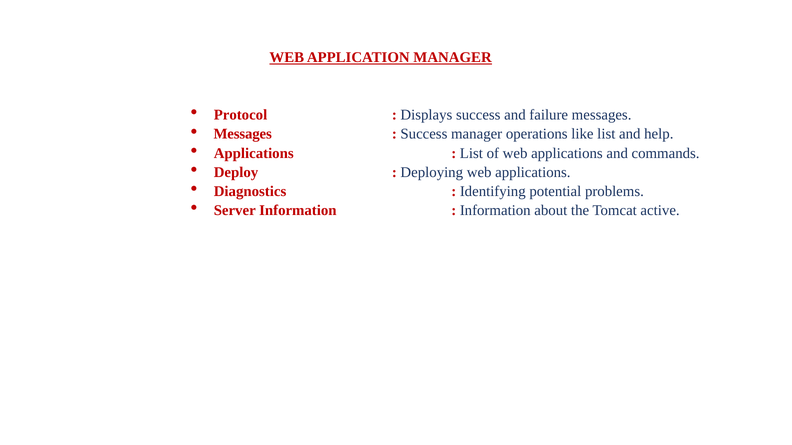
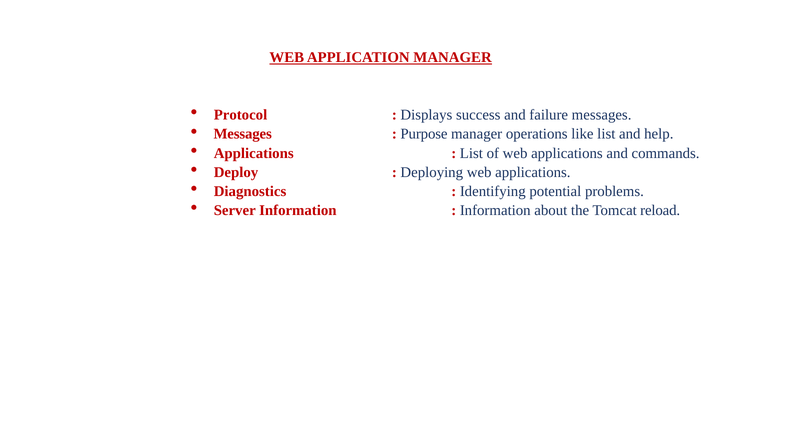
Success: Success -> Purpose (424, 134)
active: active -> reload (660, 210)
